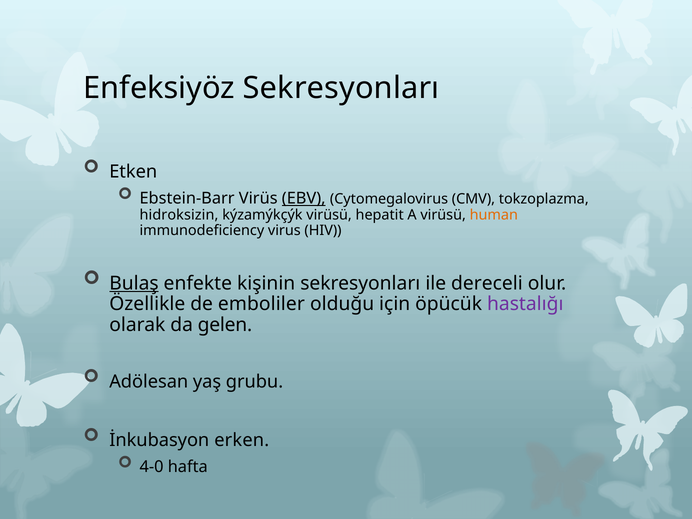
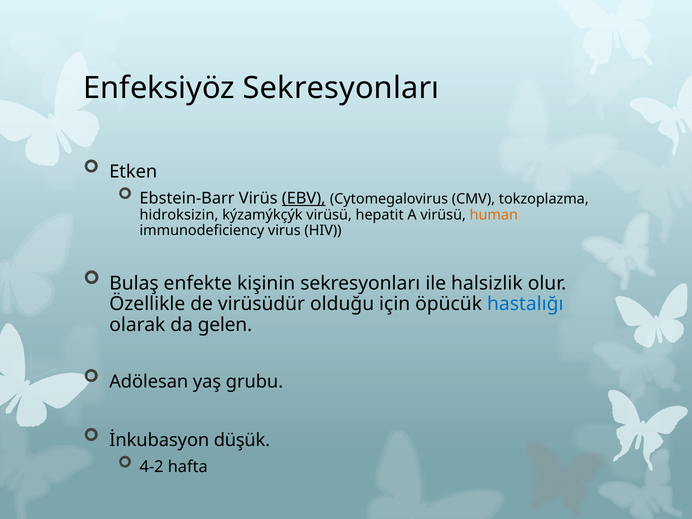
Bulaş underline: present -> none (134, 283)
dereceli: dereceli -> halsizlik (487, 283)
emboliler: emboliler -> virüsüdür (261, 304)
hastalığı colour: purple -> blue (525, 304)
erken: erken -> düşük (242, 440)
4-0: 4-0 -> 4-2 (152, 467)
